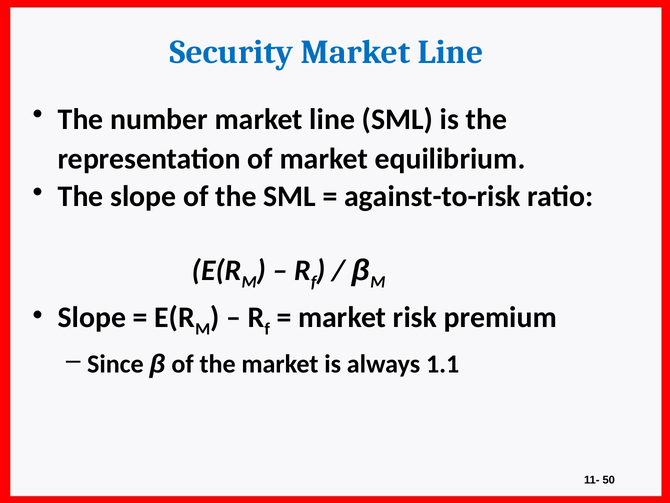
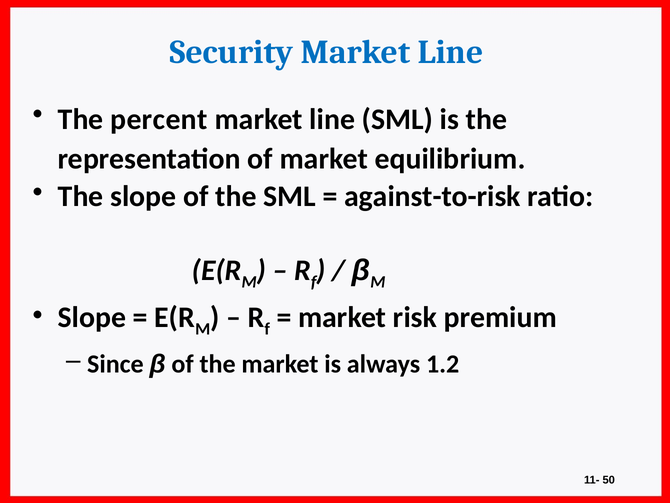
number: number -> percent (159, 119)
1.1: 1.1 -> 1.2 (443, 364)
